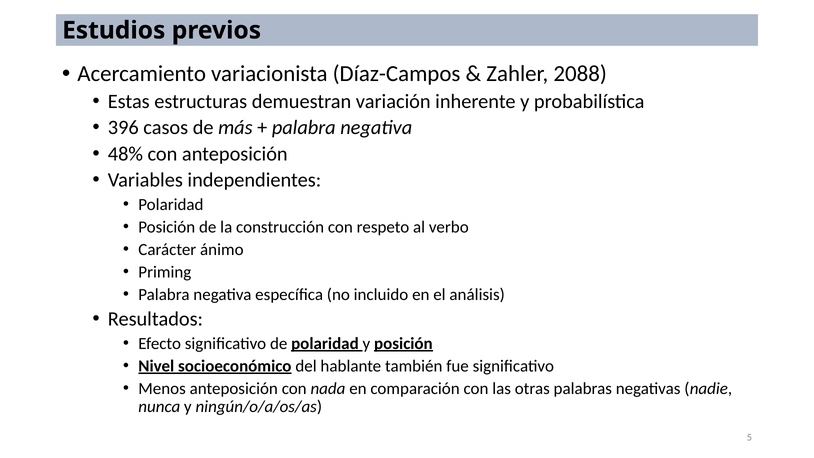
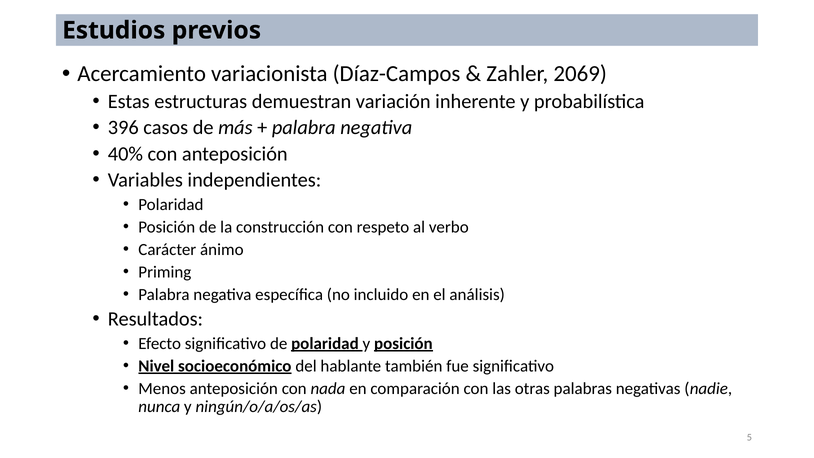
2088: 2088 -> 2069 (580, 74)
48%: 48% -> 40% (125, 154)
